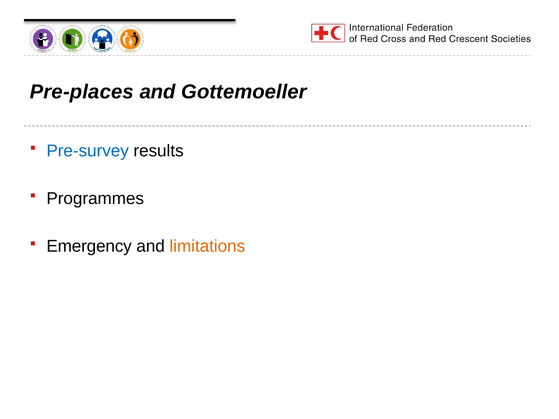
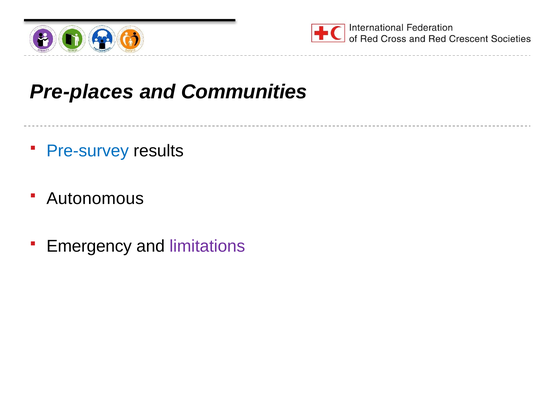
Gottemoeller: Gottemoeller -> Communities (244, 92)
Programmes: Programmes -> Autonomous (95, 199)
limitations colour: orange -> purple (207, 246)
